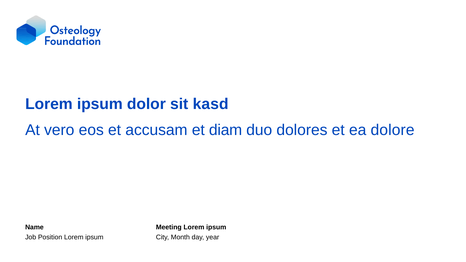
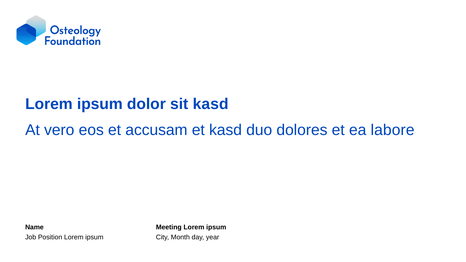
et diam: diam -> kasd (226, 130)
dolore: dolore -> labore (393, 130)
